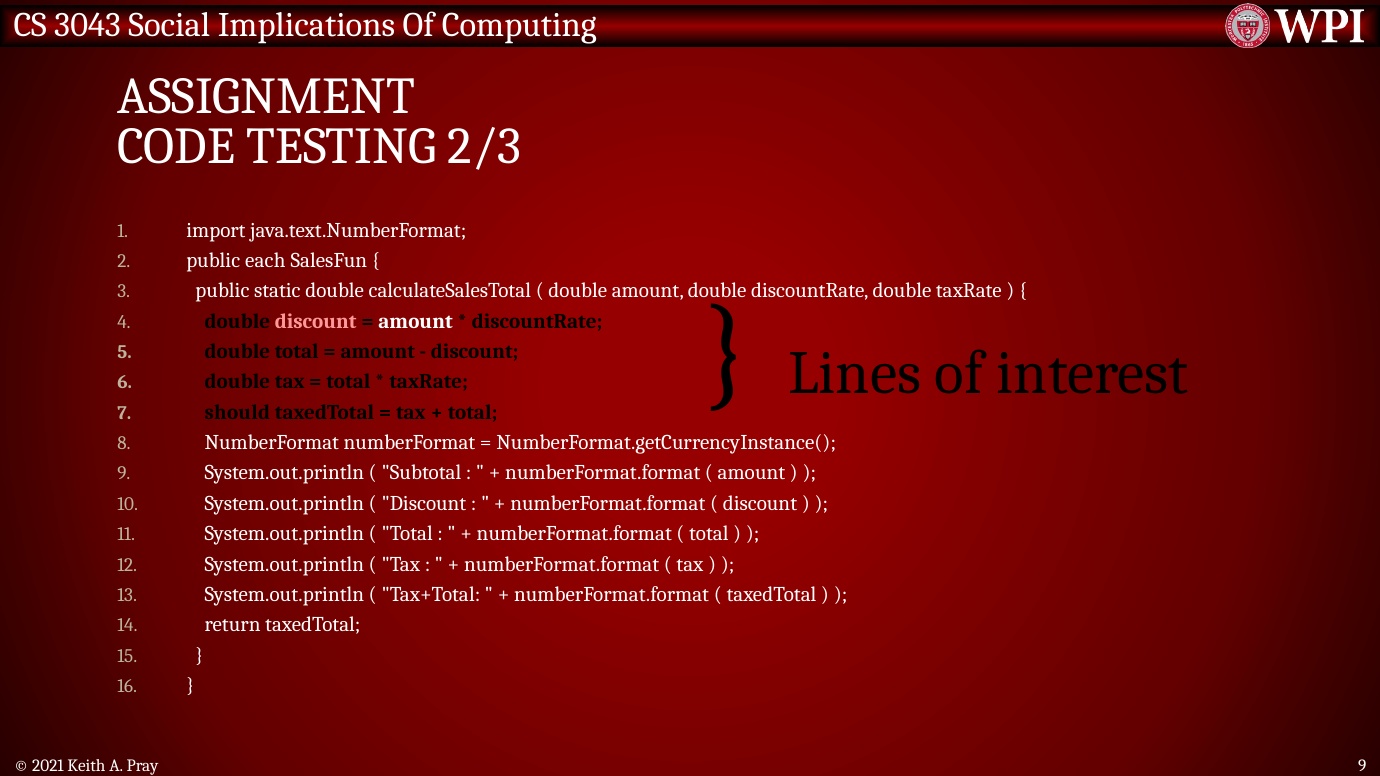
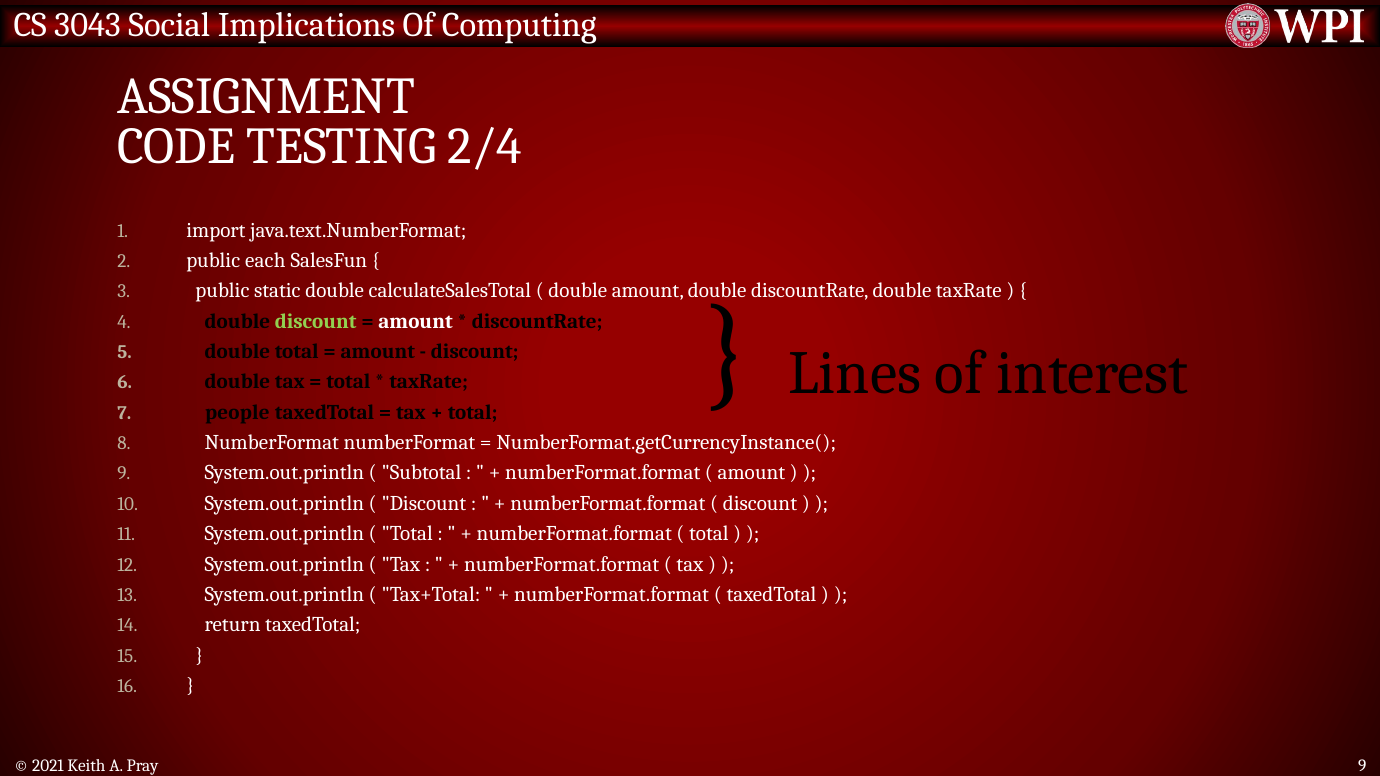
2/3: 2/3 -> 2/4 (485, 146)
discount colour: pink -> light green (316, 321)
should: should -> people (237, 412)
